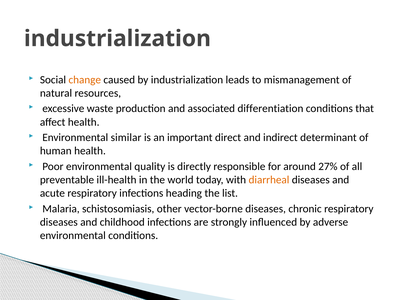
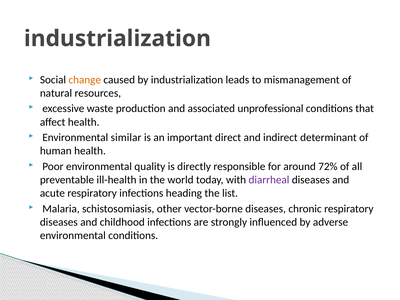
differentiation: differentiation -> unprofessional (270, 109)
27%: 27% -> 72% (328, 166)
diarrheal colour: orange -> purple (269, 180)
